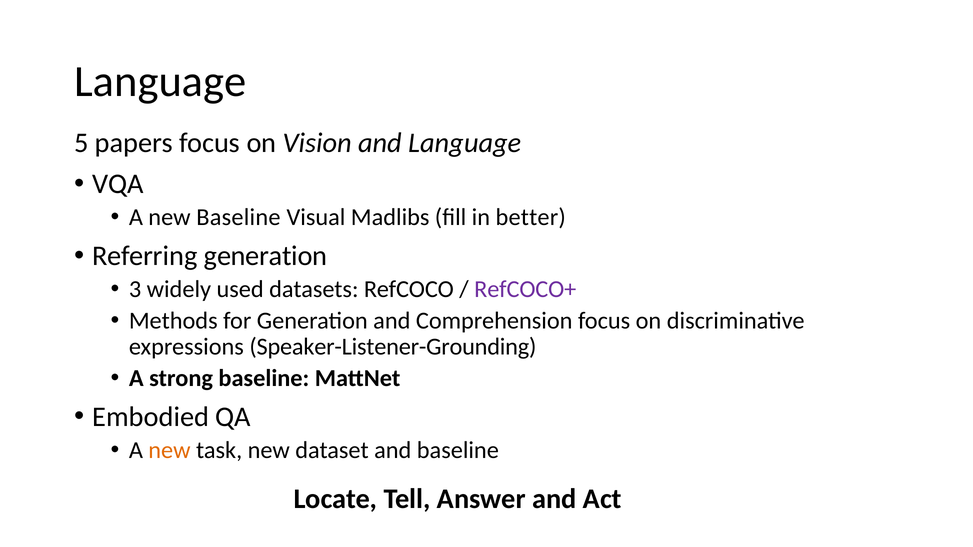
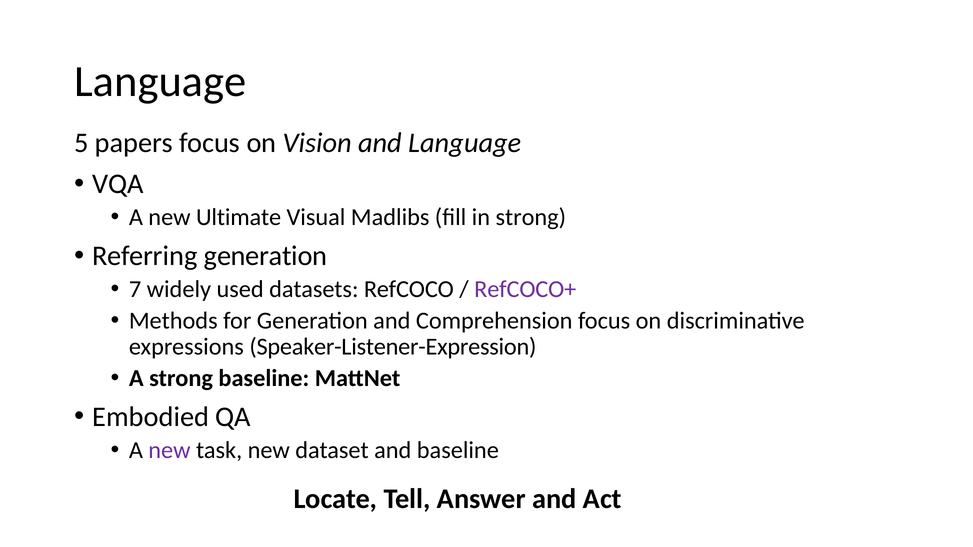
new Baseline: Baseline -> Ultimate (239, 217)
in better: better -> strong (531, 217)
3: 3 -> 7 (135, 289)
Speaker-Listener-Grounding: Speaker-Listener-Grounding -> Speaker-Listener-Expression (393, 347)
new colour: orange -> purple (169, 450)
